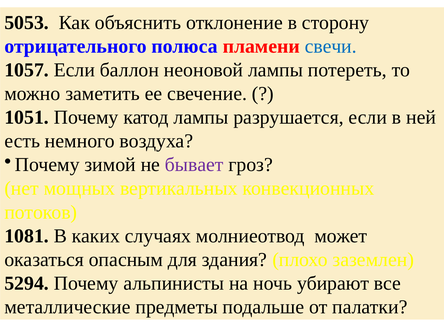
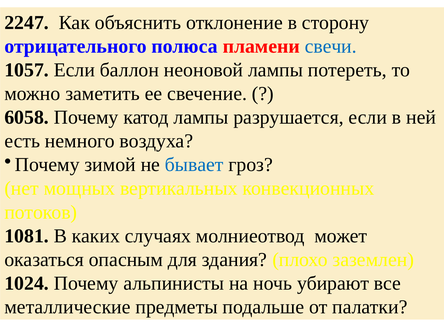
5053: 5053 -> 2247 (27, 23)
1051: 1051 -> 6058 (27, 117)
бывает colour: purple -> blue (194, 165)
5294: 5294 -> 1024 (27, 283)
